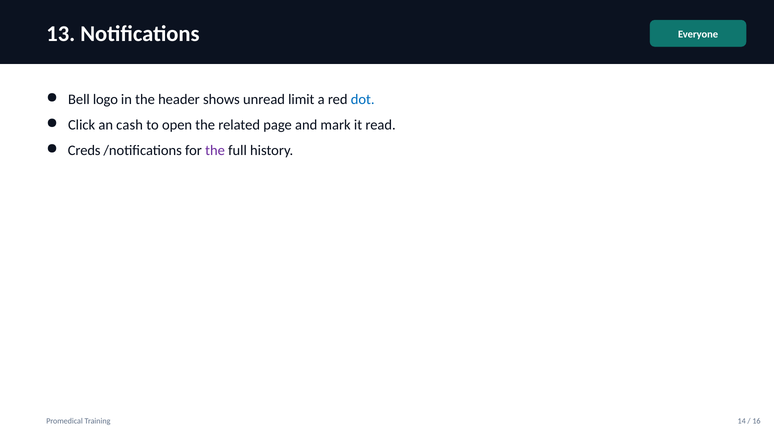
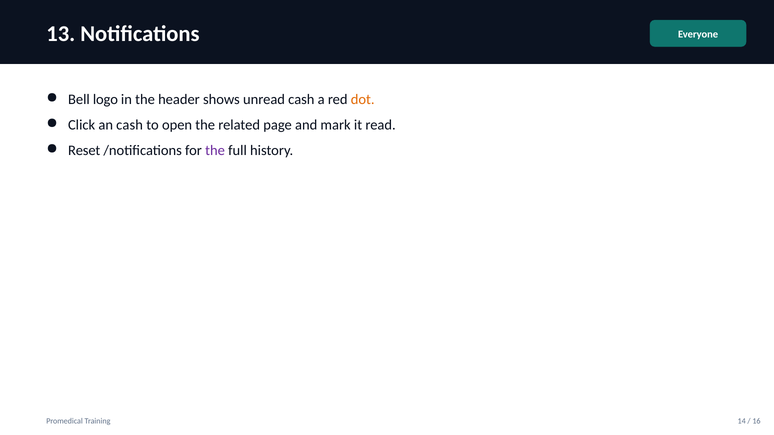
unread limit: limit -> cash (301, 100)
dot colour: blue -> orange (363, 100)
Creds: Creds -> Reset (84, 151)
